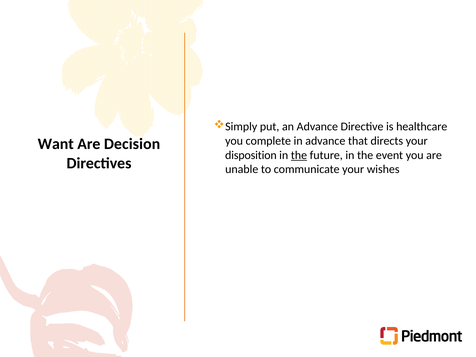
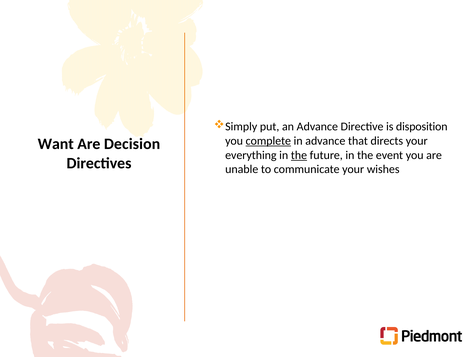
healthcare: healthcare -> disposition (422, 126)
complete underline: none -> present (268, 141)
disposition: disposition -> everything (251, 155)
